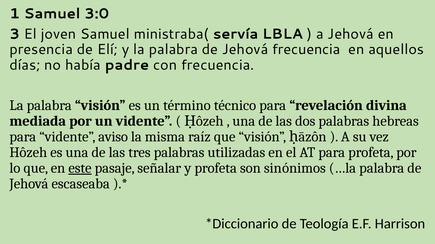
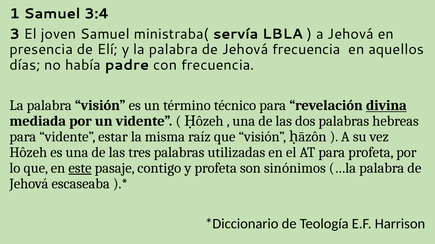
3:0: 3:0 -> 3:4 (97, 14)
divina underline: none -> present (386, 106)
aviso: aviso -> estar (113, 137)
señalar: señalar -> contigo (159, 168)
